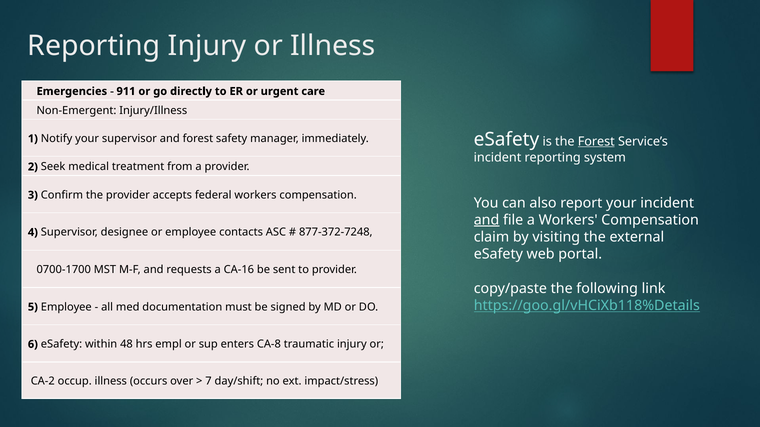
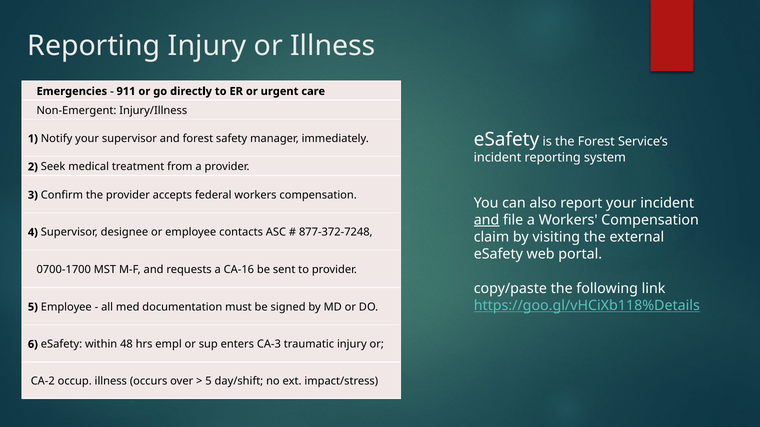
Forest underline: present -> none (596, 142)
CA-8: CA-8 -> CA-3 (269, 345)
7: 7 -> 5 (209, 382)
